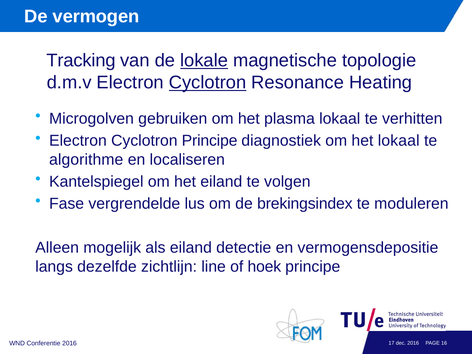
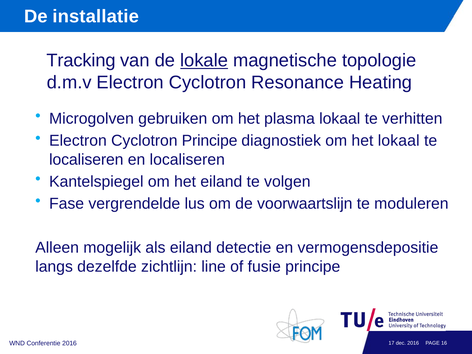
vermogen: vermogen -> installatie (96, 17)
Cyclotron underline: present -> none (208, 83)
algorithme: algorithme -> localiseren (86, 160)
brekingsindex: brekingsindex -> voorwaartslijn (305, 204)
hoek: hoek -> fusie (264, 267)
